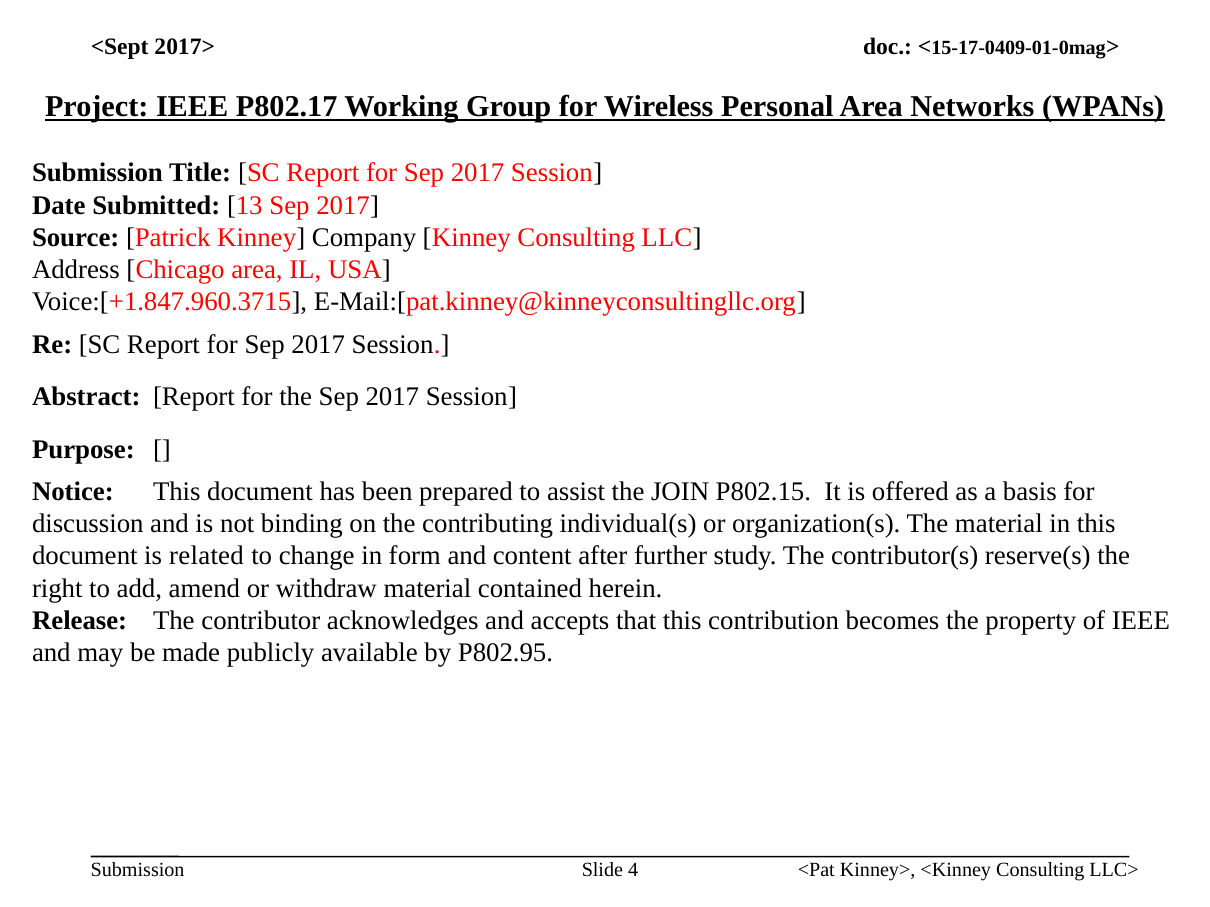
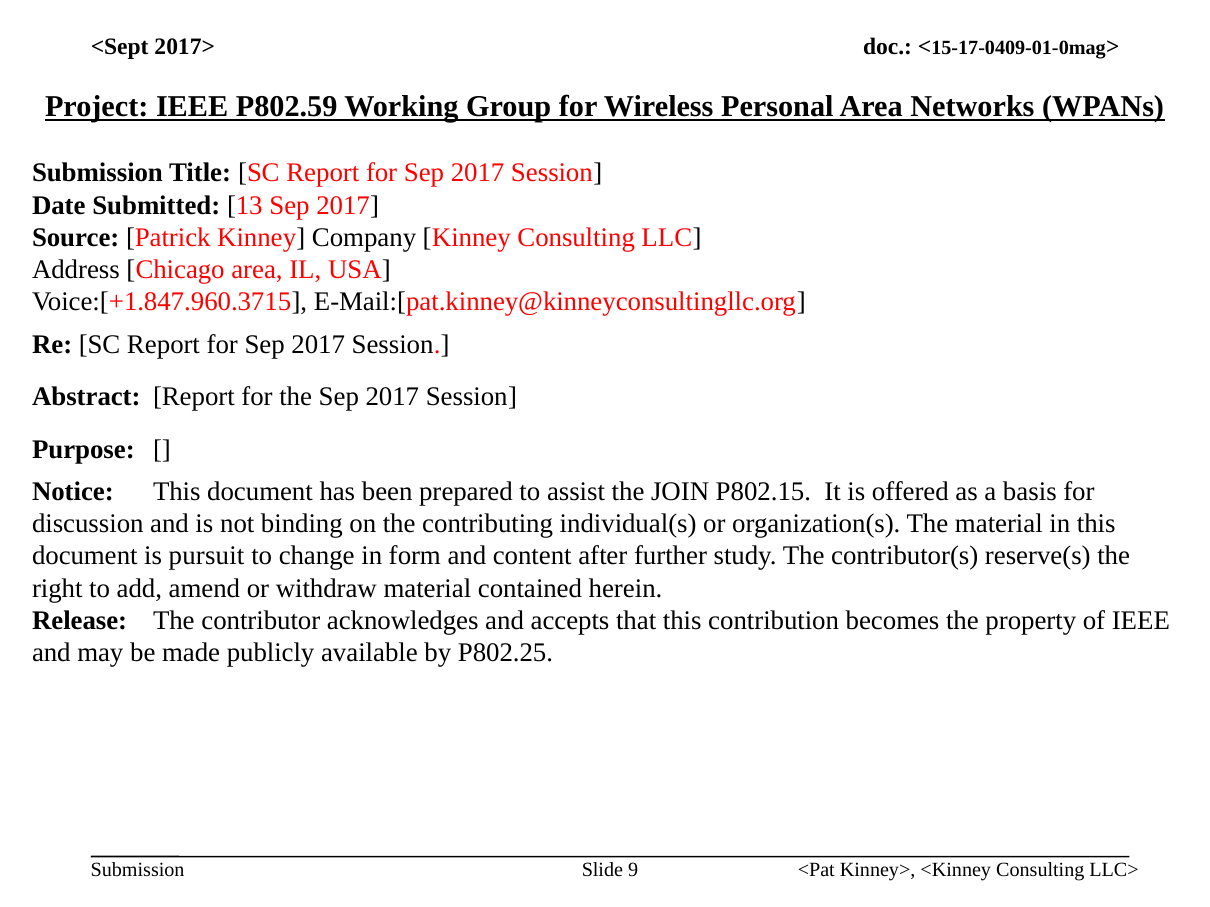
P802.17: P802.17 -> P802.59 (287, 107)
related: related -> pursuit (207, 556)
P802.95: P802.95 -> P802.25 (505, 653)
4: 4 -> 9 (633, 870)
